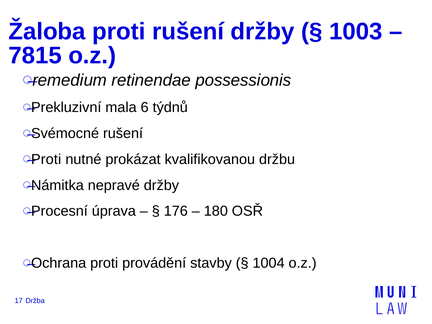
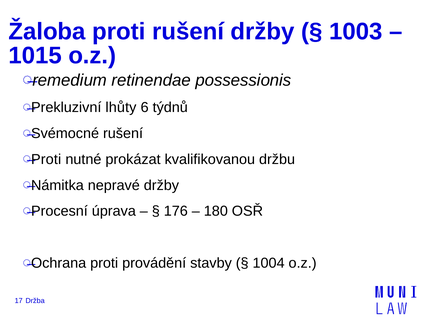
7815: 7815 -> 1015 (35, 55)
mala: mala -> lhůty (121, 108)
